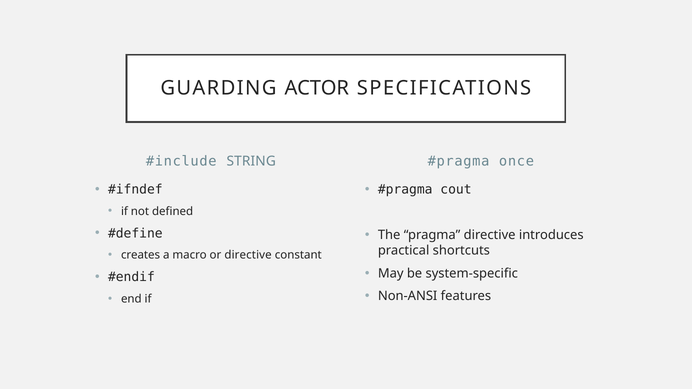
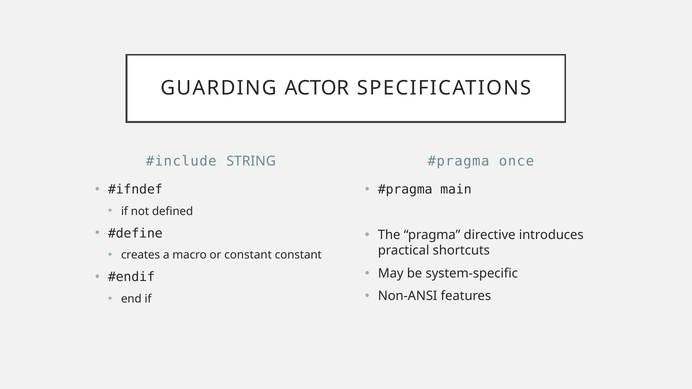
cout: cout -> main (456, 190)
or directive: directive -> constant (248, 255)
